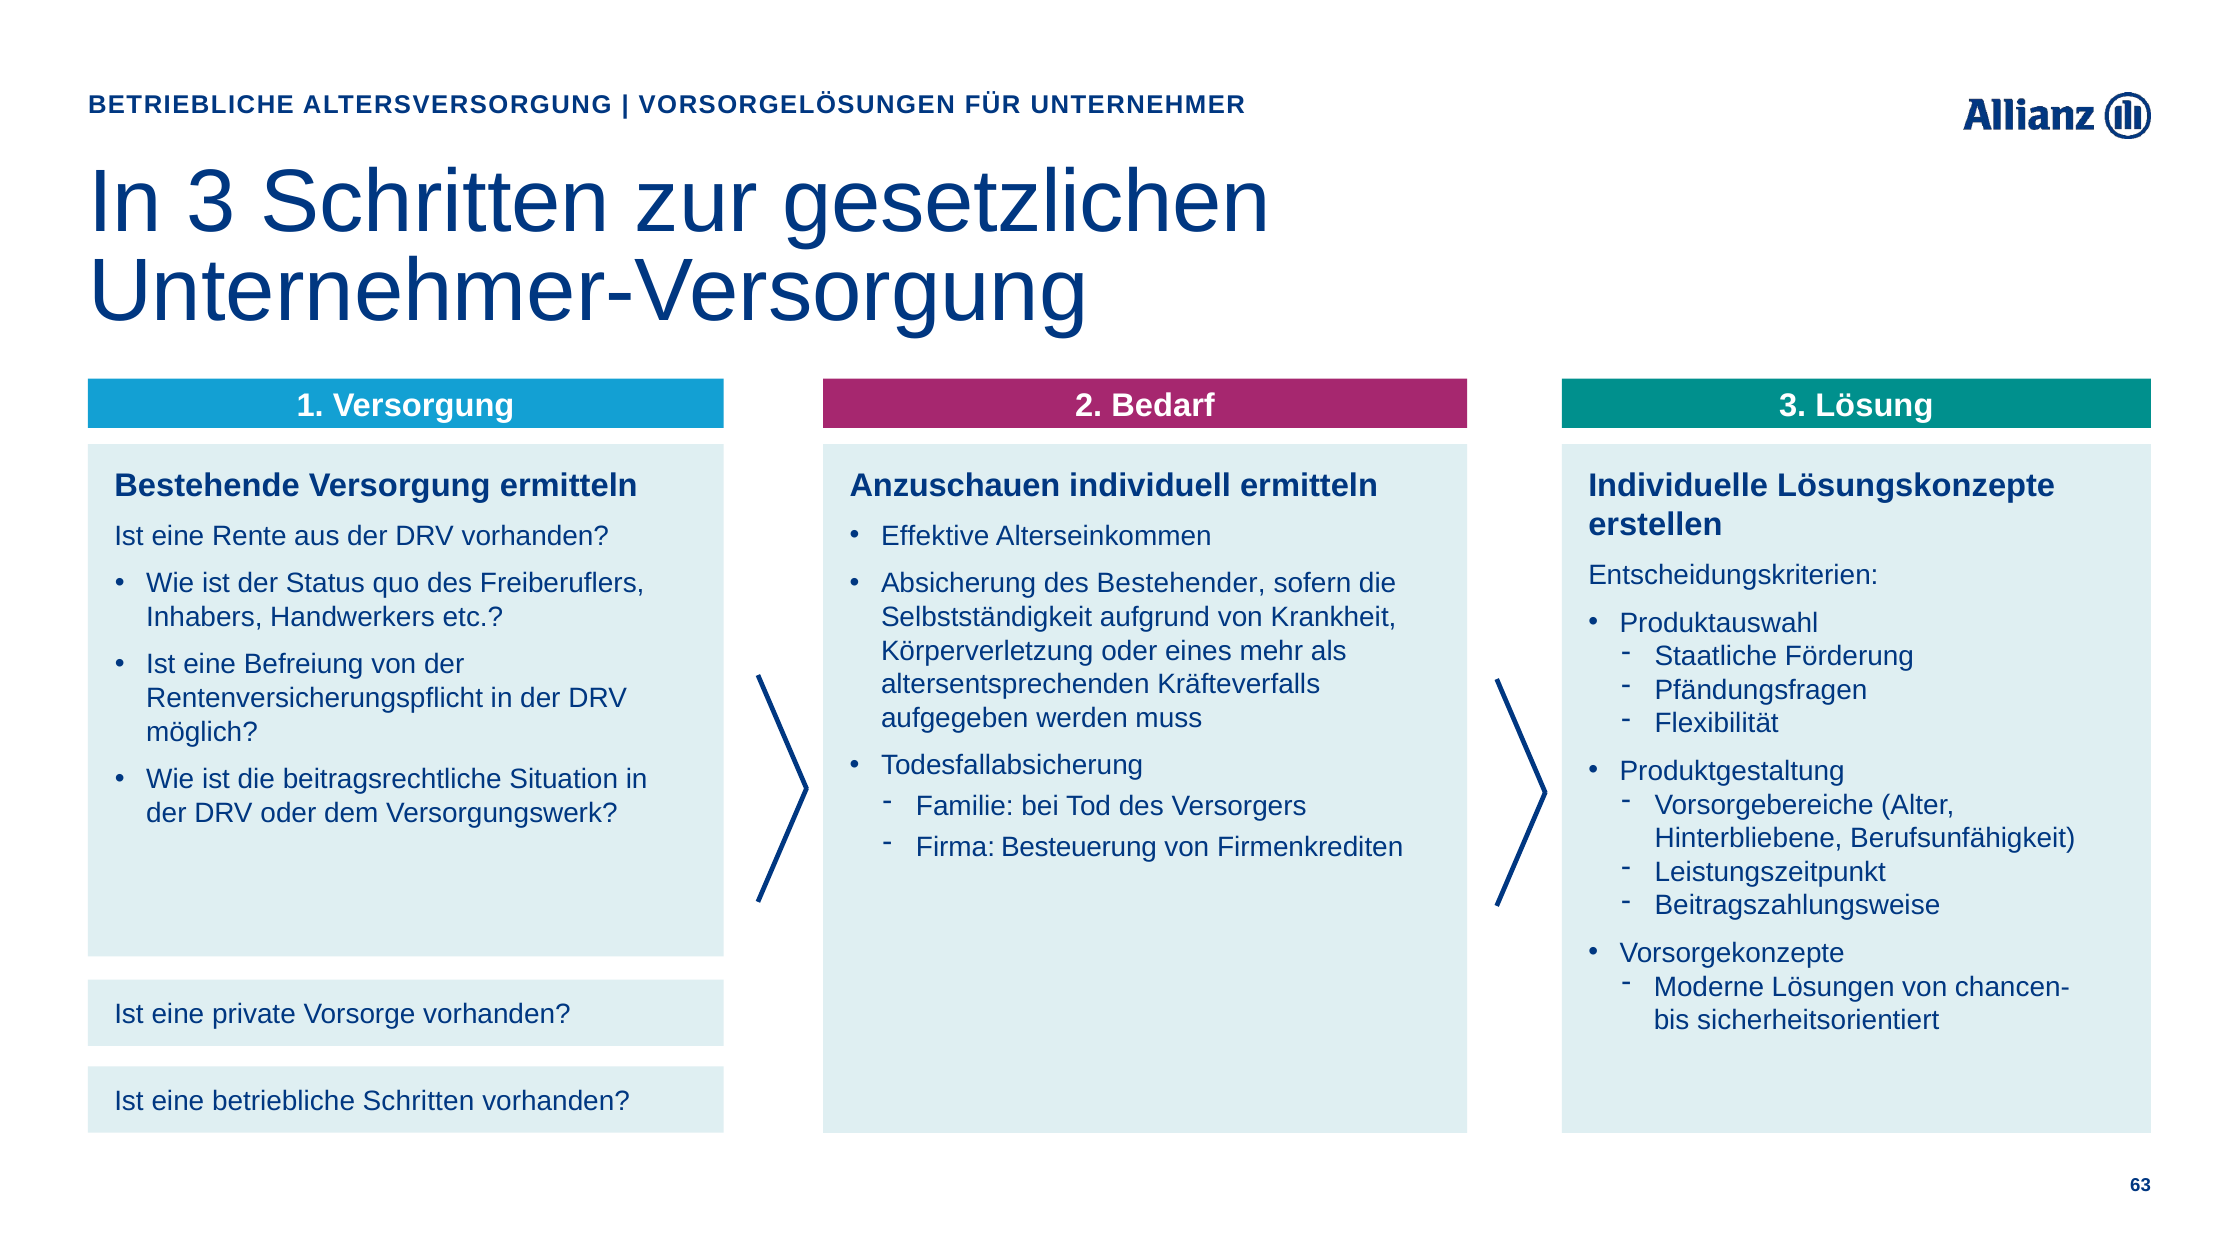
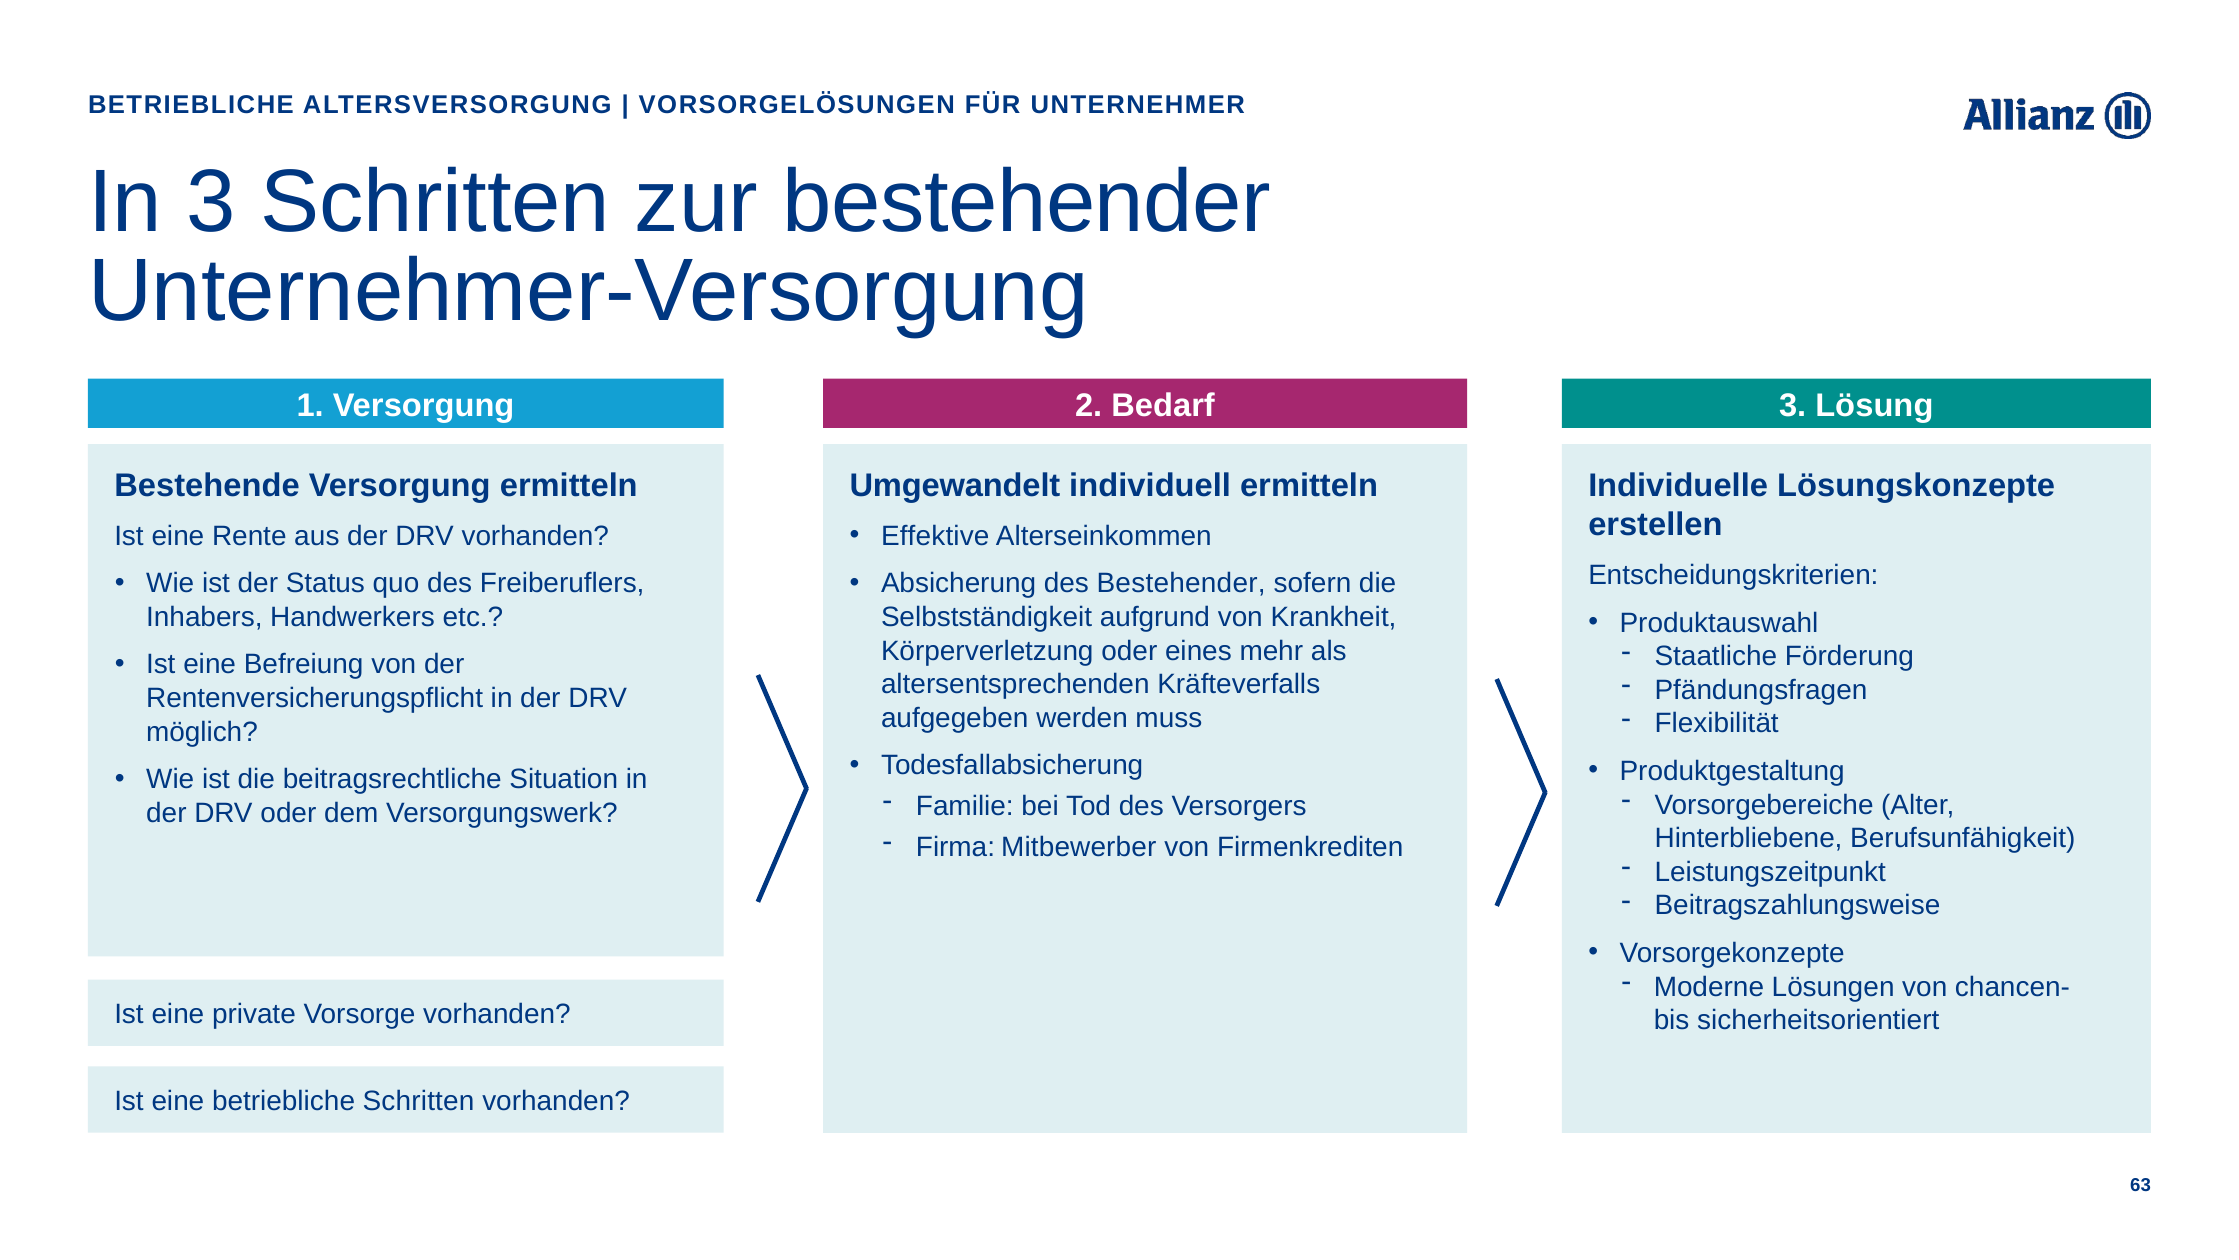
zur gesetzlichen: gesetzlichen -> bestehender (1027, 202)
Anzuschauen: Anzuschauen -> Umgewandelt (955, 486)
Besteuerung: Besteuerung -> Mitbewerber (1079, 846)
